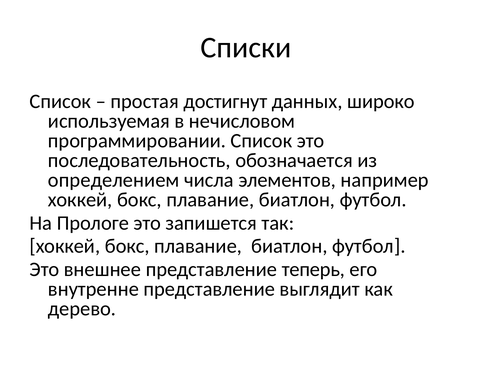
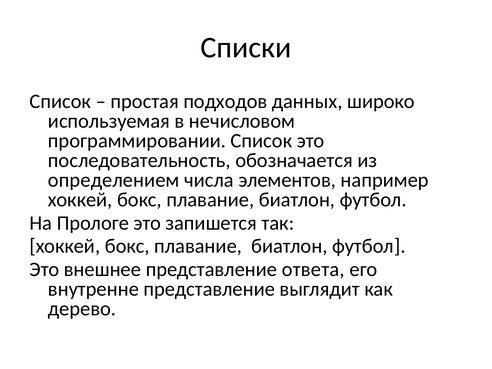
достигнут: достигнут -> подходов (225, 101)
теперь: теперь -> ответа (313, 269)
